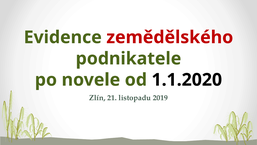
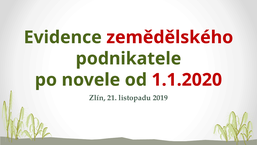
1.1.2020 colour: black -> red (187, 80)
